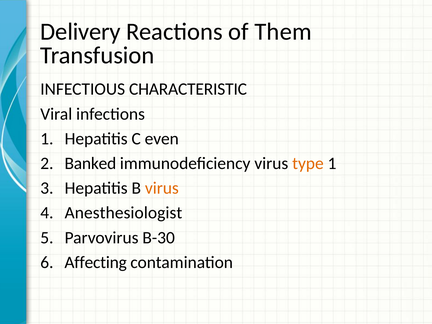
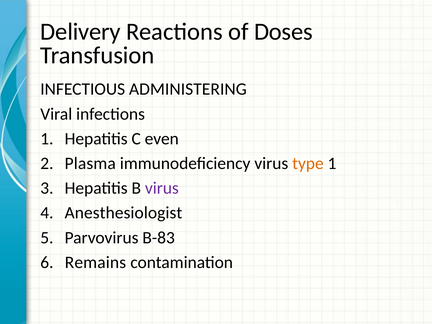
Them: Them -> Doses (283, 32)
CHARACTERISTIC: CHARACTERISTIC -> ADMINISTERING (188, 89)
Banked: Banked -> Plasma (90, 163)
virus colour: orange -> purple (162, 188)
B-30: B-30 -> B-83 (159, 238)
Affecting: Affecting -> Remains (95, 262)
